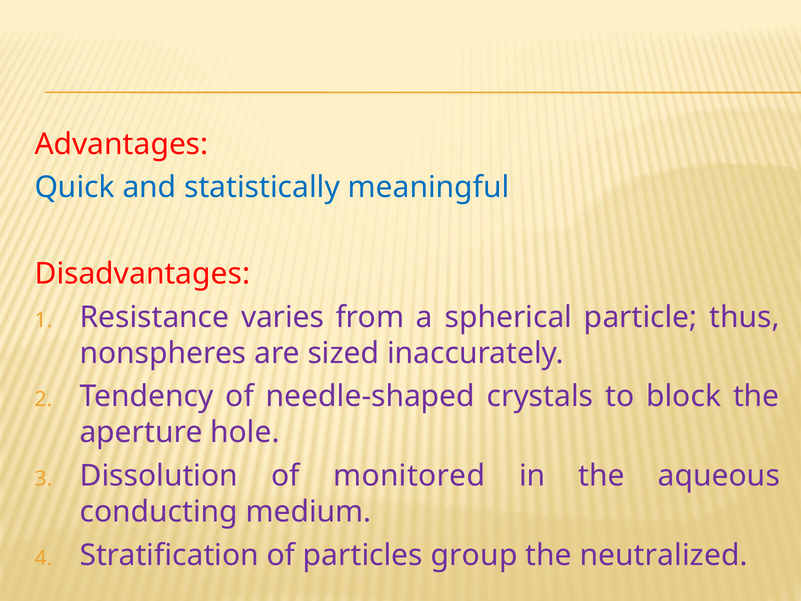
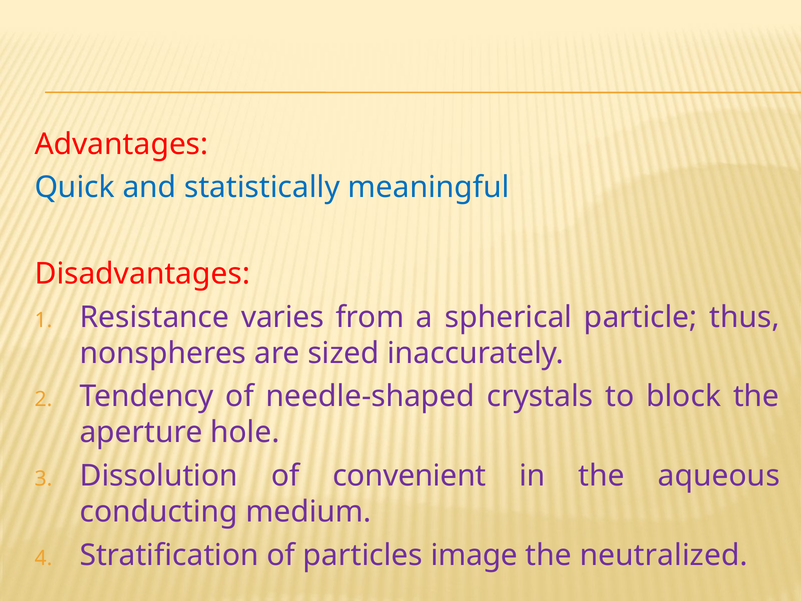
monitored: monitored -> convenient (409, 476)
group: group -> image (474, 555)
